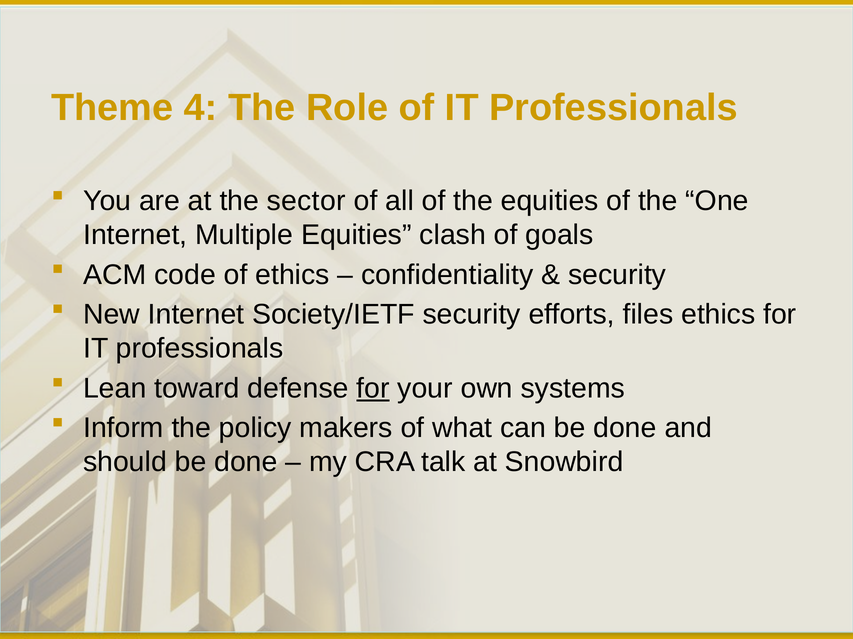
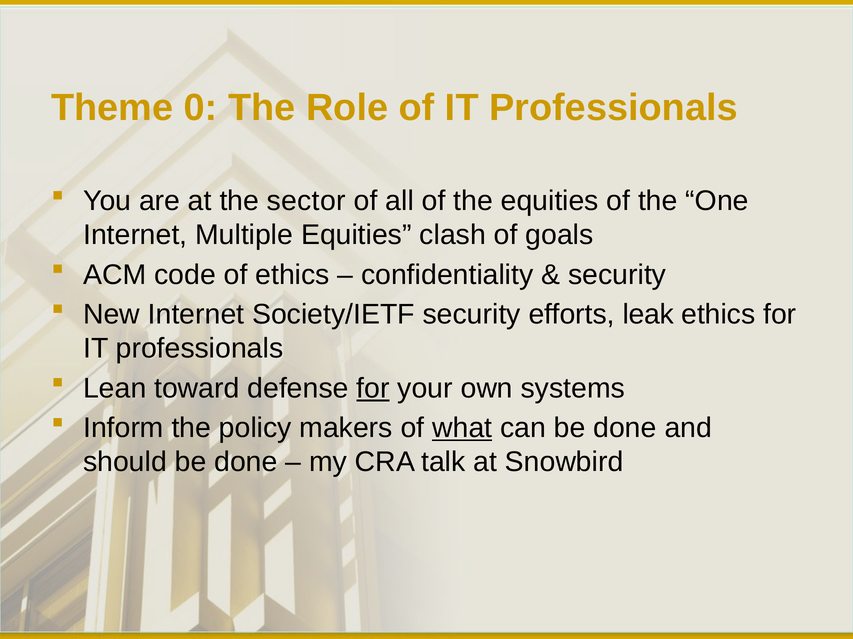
4: 4 -> 0 (201, 108)
files: files -> leak (648, 315)
what underline: none -> present (462, 428)
